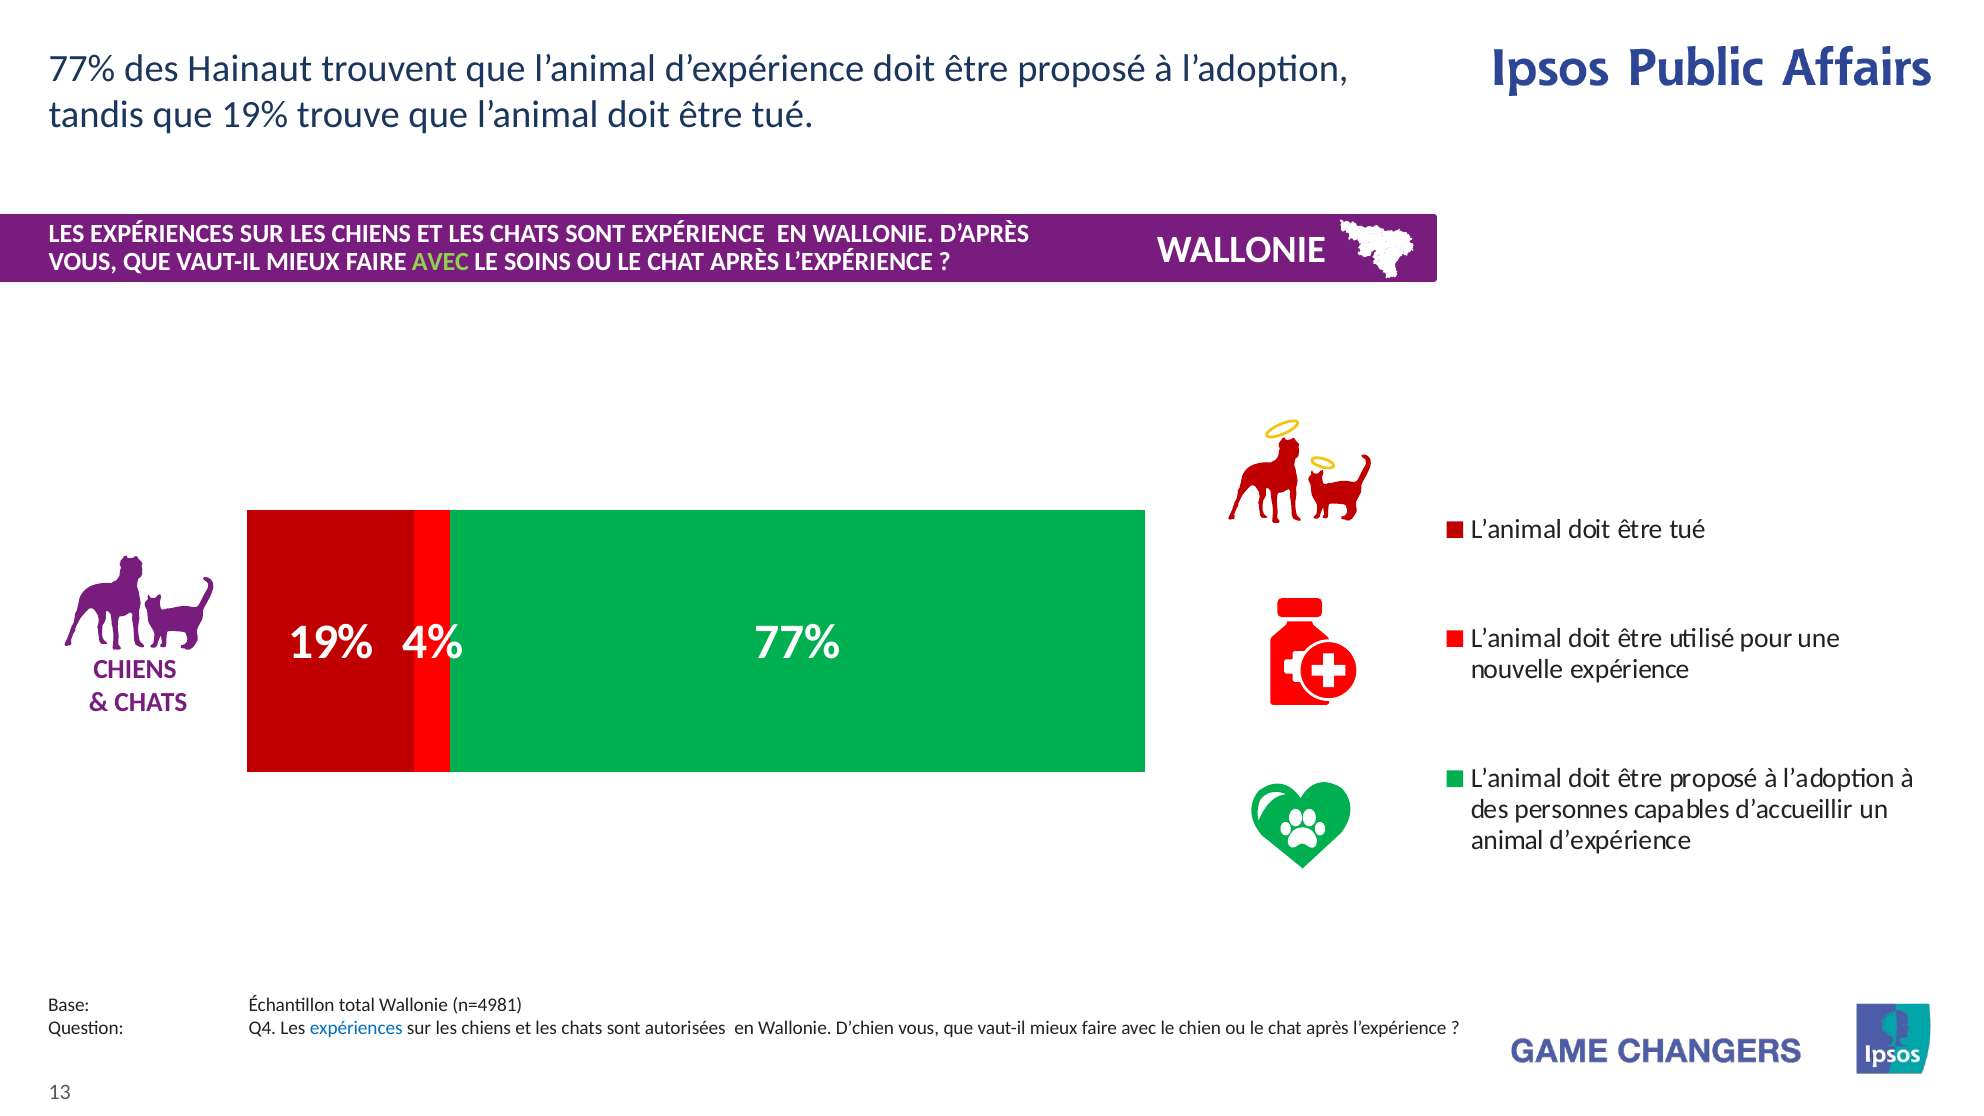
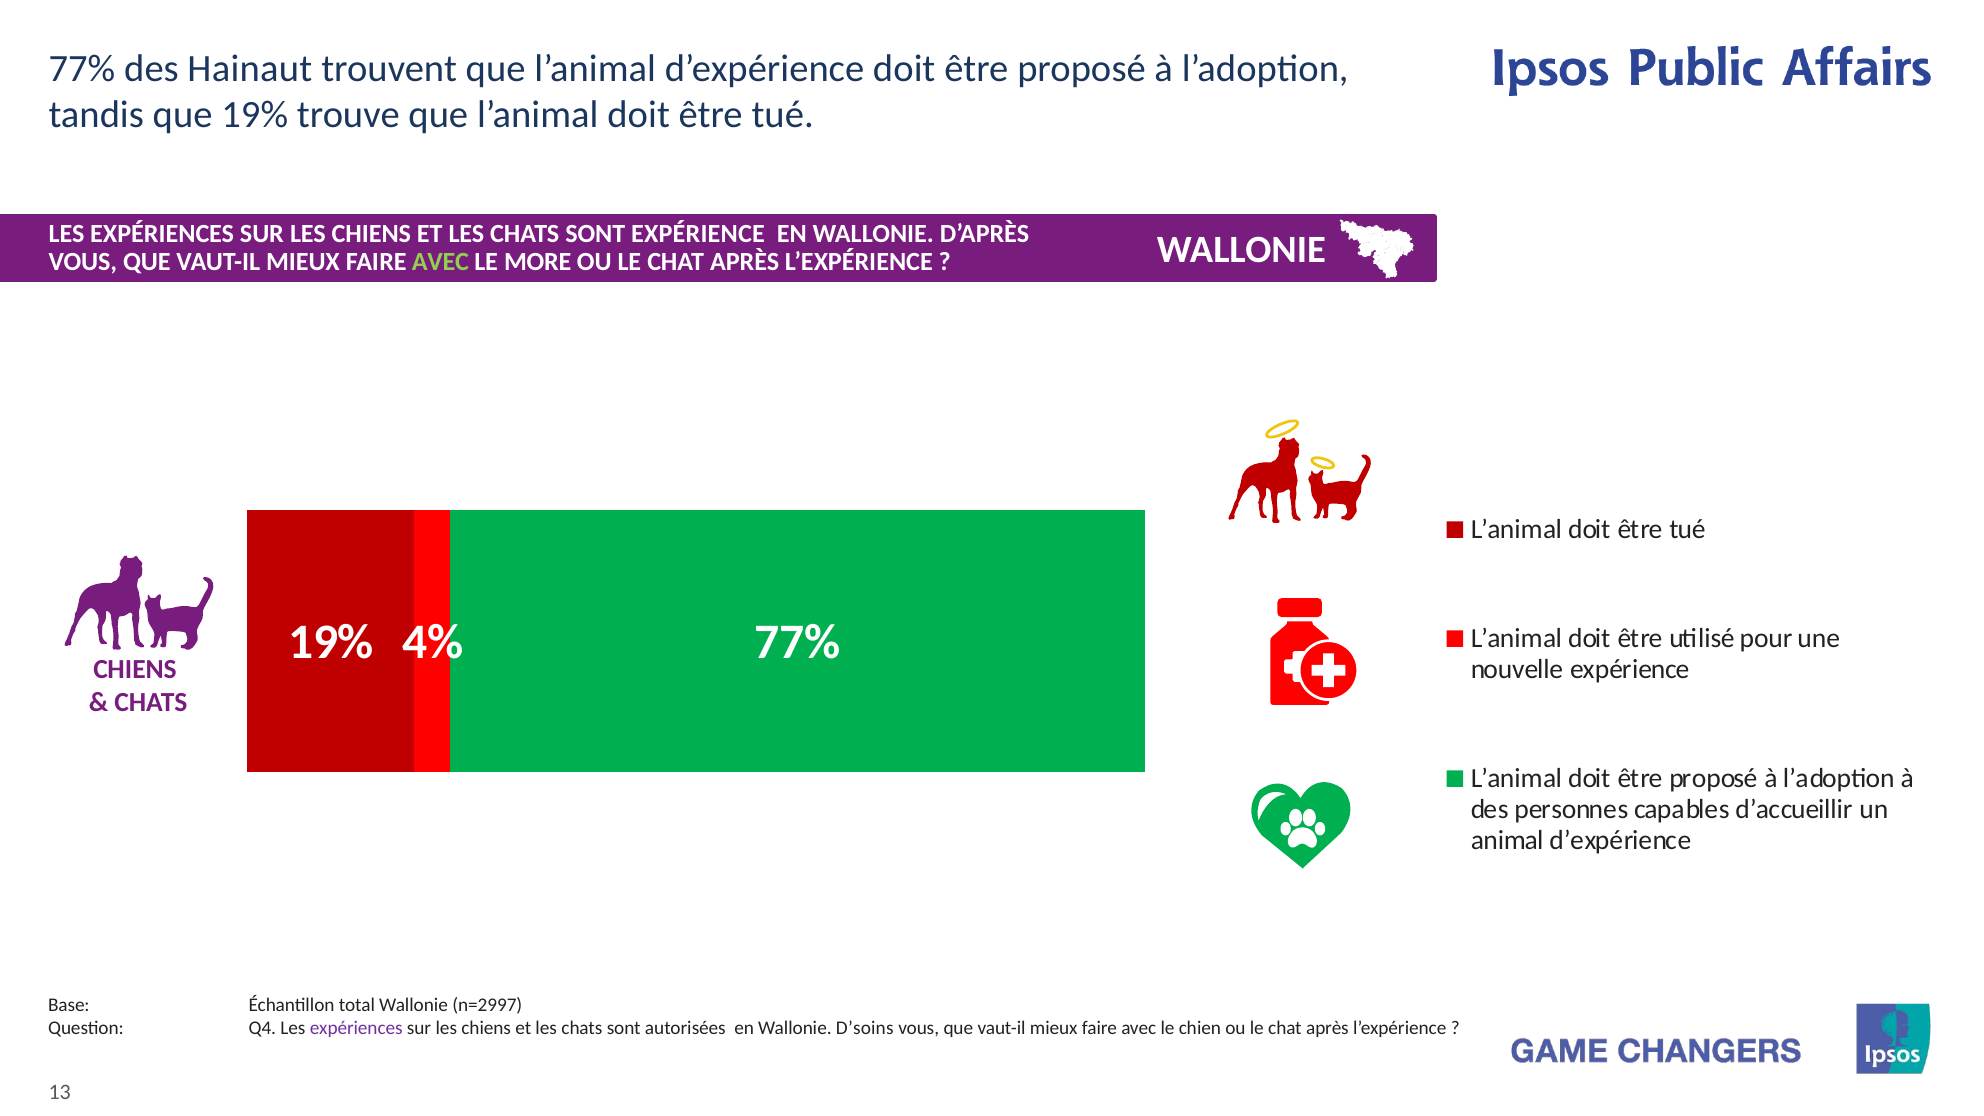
SOINS: SOINS -> MORE (538, 262)
n=4981: n=4981 -> n=2997 (487, 1005)
expériences colour: blue -> purple (356, 1028)
D’chien: D’chien -> D’soins (865, 1028)
